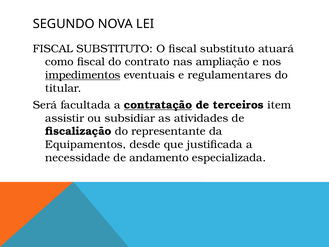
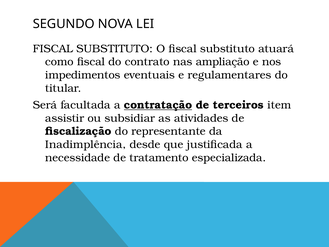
impedimentos underline: present -> none (83, 75)
Equipamentos: Equipamentos -> Inadimplência (86, 144)
andamento: andamento -> tratamento (159, 158)
